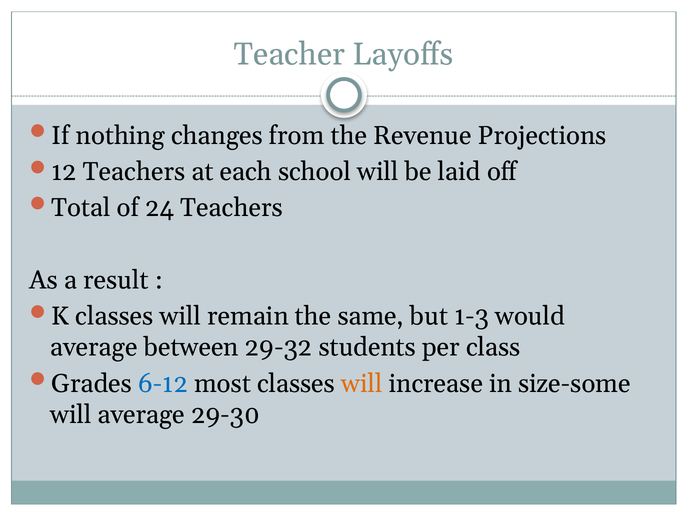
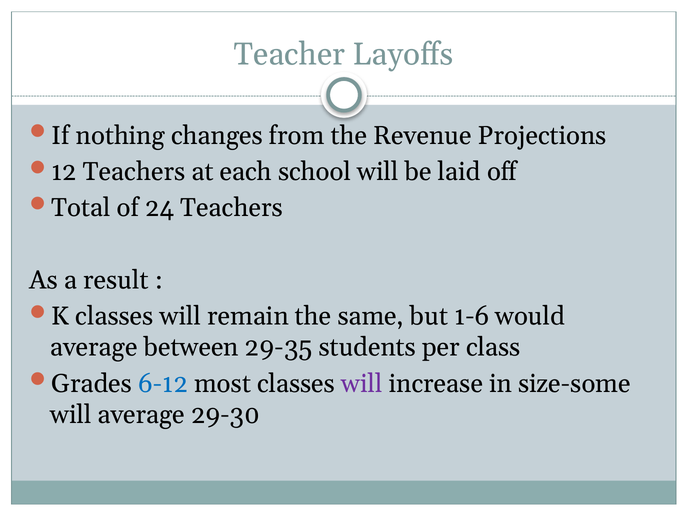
1-3: 1-3 -> 1-6 (472, 316)
29-32: 29-32 -> 29-35 (279, 347)
will colour: orange -> purple (362, 384)
